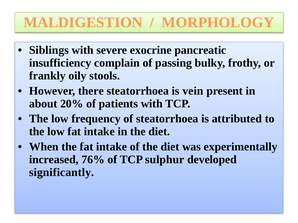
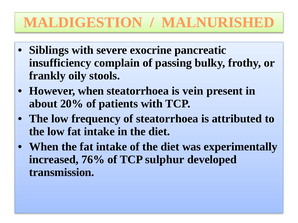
MORPHOLOGY: MORPHOLOGY -> MALNURISHED (218, 22)
However there: there -> when (91, 91)
significantly: significantly -> transmission (62, 173)
